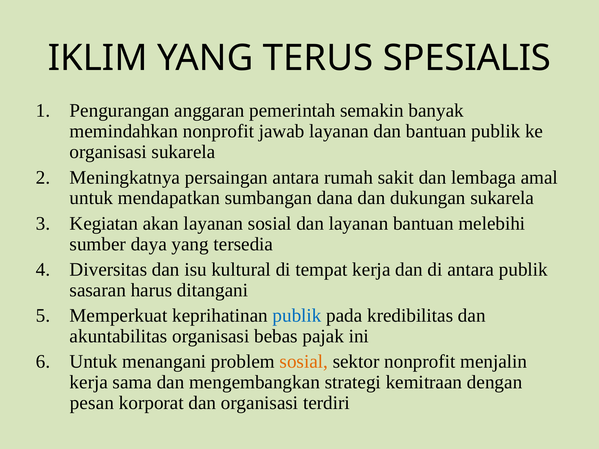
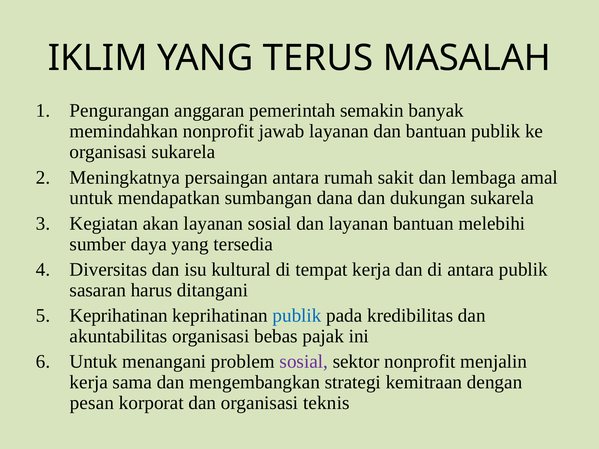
SPESIALIS: SPESIALIS -> MASALAH (467, 58)
Memperkuat: Memperkuat -> Keprihatinan (119, 316)
sosial colour: orange -> purple (304, 362)
terdiri: terdiri -> teknis (326, 403)
